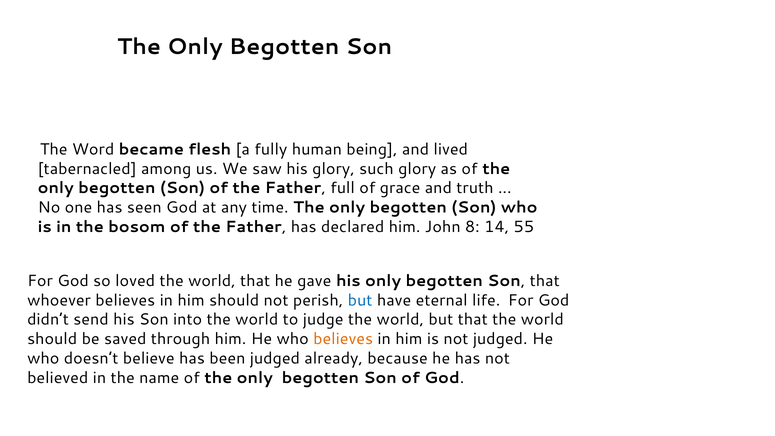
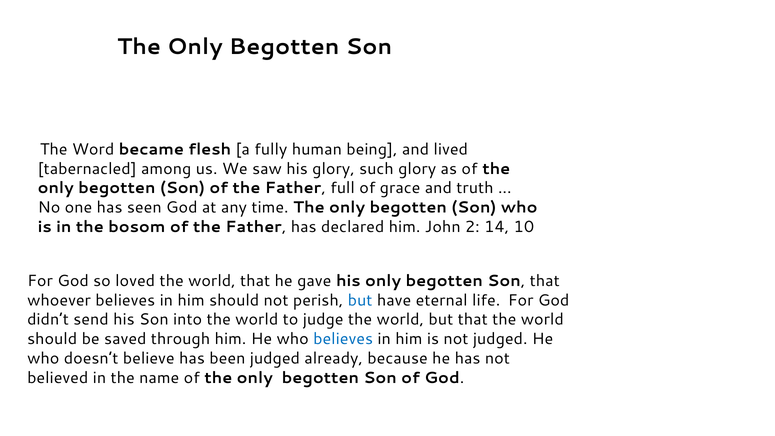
8: 8 -> 2 (472, 227)
55: 55 -> 10 (524, 227)
believes colour: orange -> blue (343, 339)
